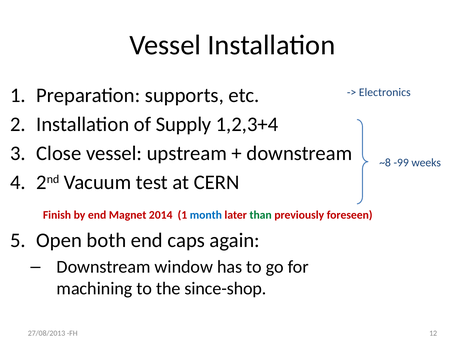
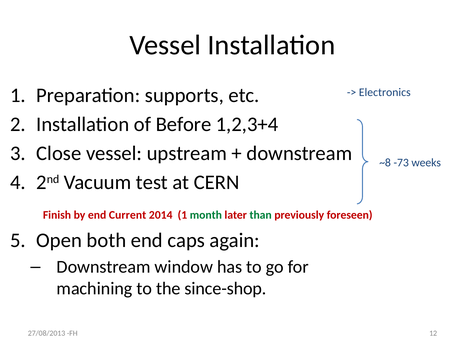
Supply: Supply -> Before (184, 124)
-99: -99 -> -73 (401, 163)
Magnet: Magnet -> Current (128, 215)
month colour: blue -> green (206, 215)
